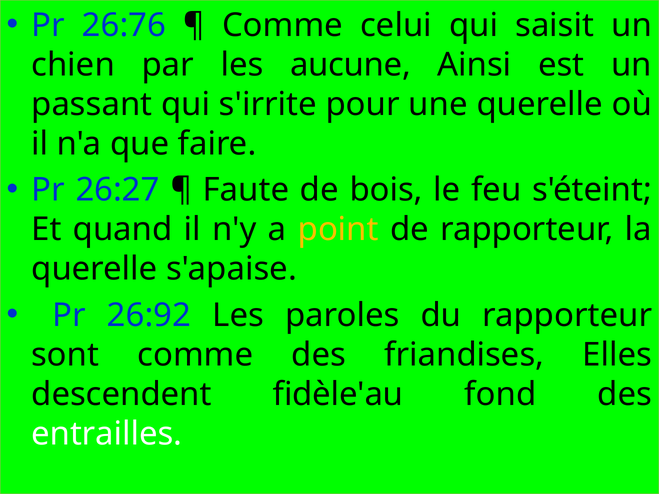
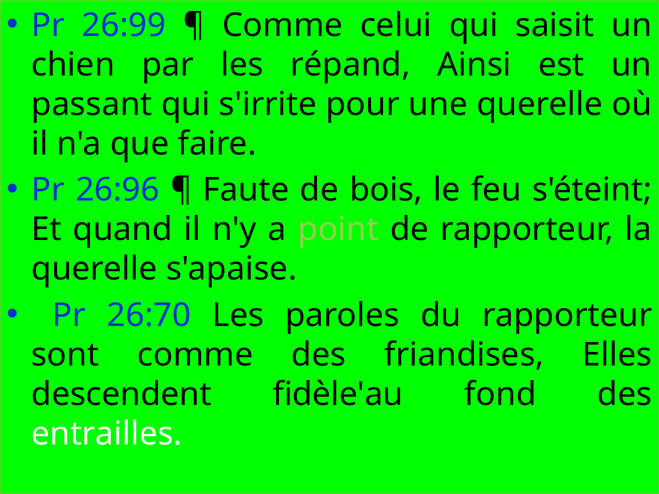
26:76: 26:76 -> 26:99 (124, 25)
aucune: aucune -> répand (350, 65)
26:27: 26:27 -> 26:96 (118, 190)
point colour: yellow -> light green (338, 230)
26:92: 26:92 -> 26:70 (149, 315)
